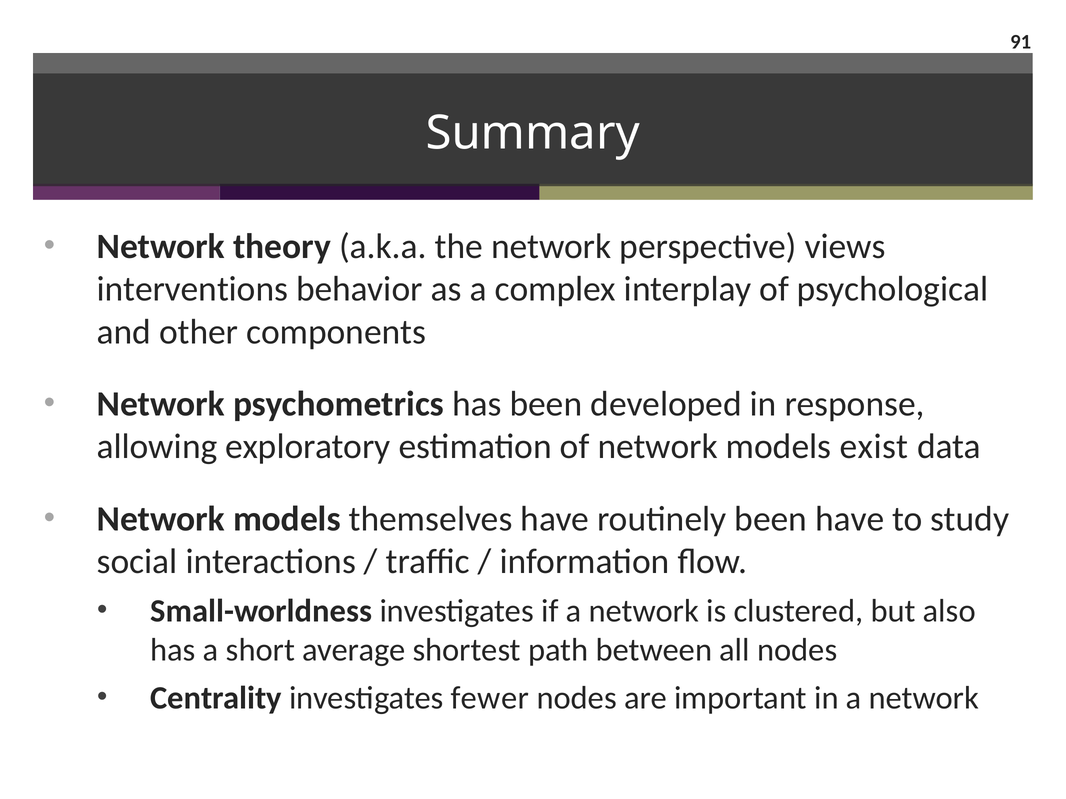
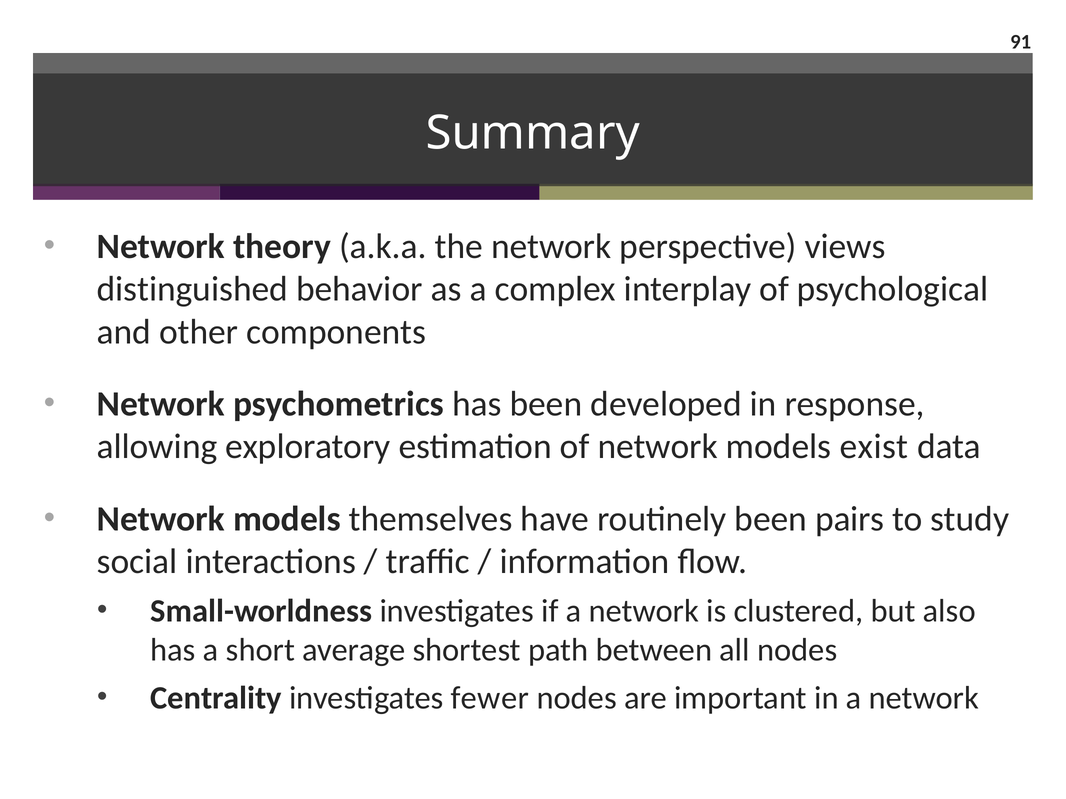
interventions: interventions -> distinguished (192, 289)
been have: have -> pairs (850, 519)
